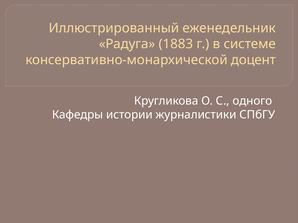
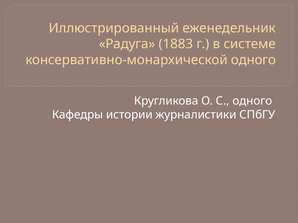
консервативно-монархической доцент: доцент -> одного (253, 60)
